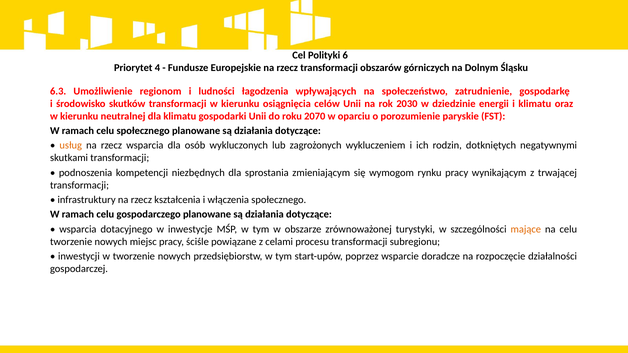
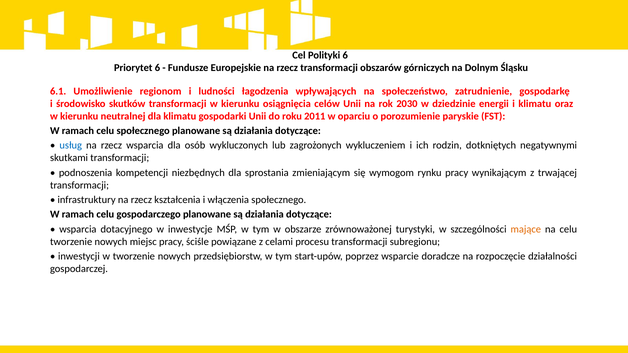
Priorytet 4: 4 -> 6 (157, 68)
6.3: 6.3 -> 6.1 (58, 91)
2070: 2070 -> 2011 (315, 116)
usług colour: orange -> blue (71, 146)
